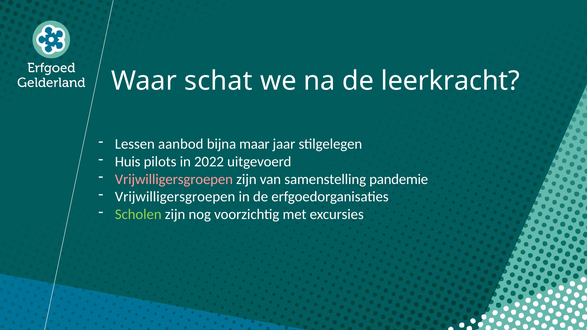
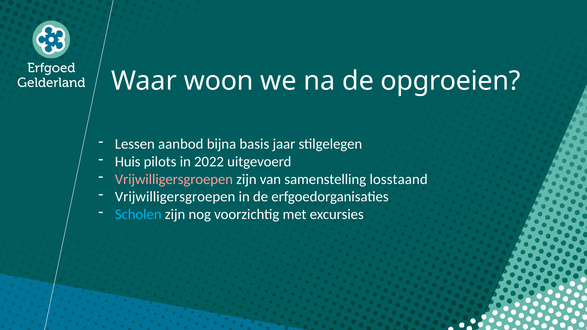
schat: schat -> woon (219, 81)
leerkracht: leerkracht -> opgroeien (451, 81)
maar: maar -> basis (254, 144)
pandemie: pandemie -> losstaand (399, 179)
Scholen colour: light green -> light blue (138, 214)
